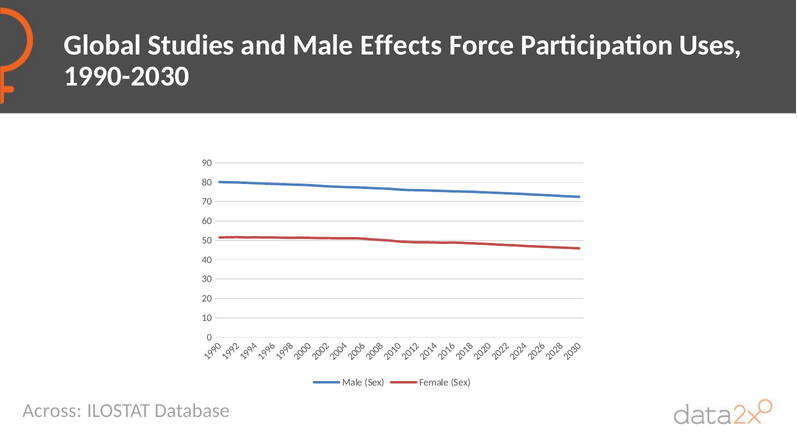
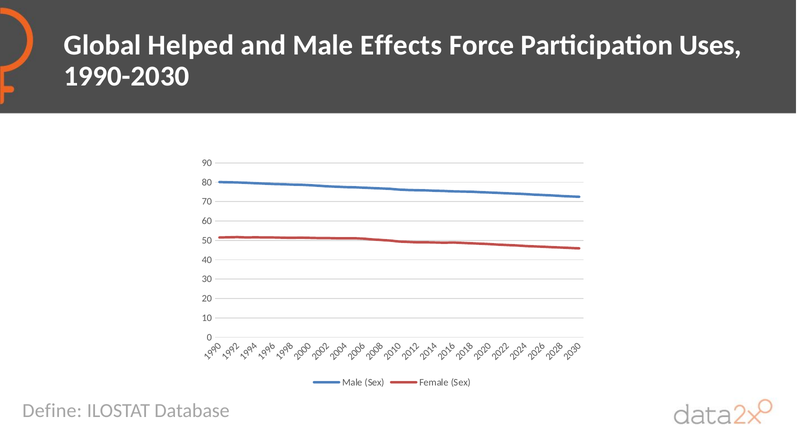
Studies: Studies -> Helped (191, 45)
Across: Across -> Define (52, 411)
